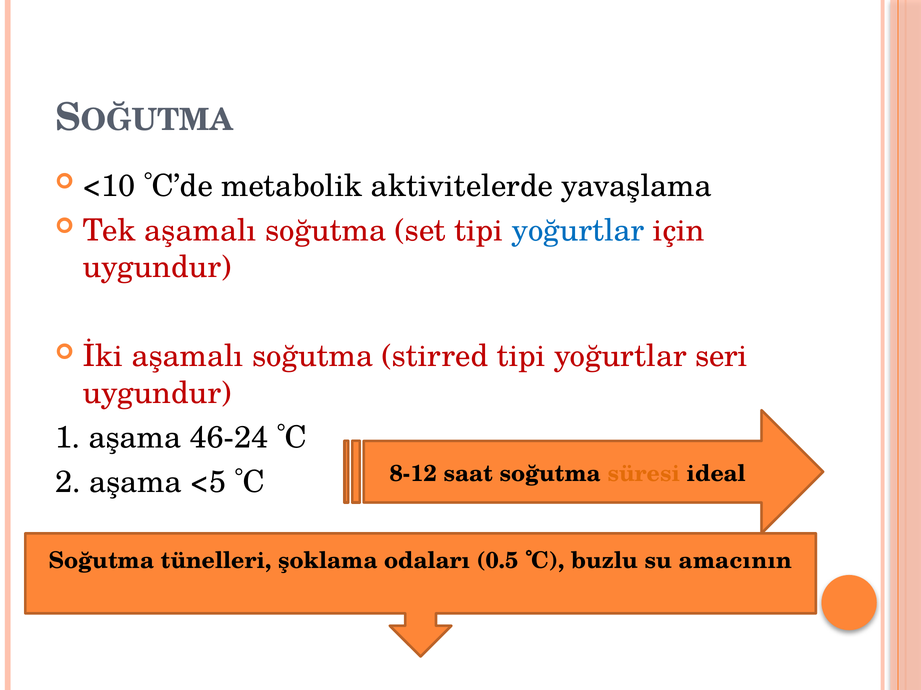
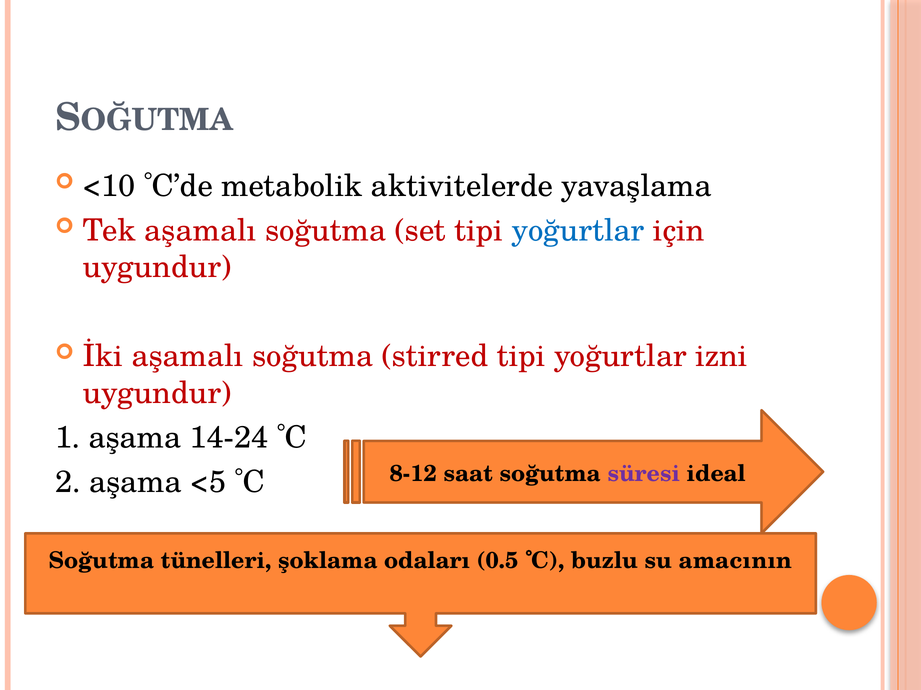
seri: seri -> izni (721, 357)
46-24: 46-24 -> 14-24 (229, 438)
süresi colour: orange -> purple (644, 474)
